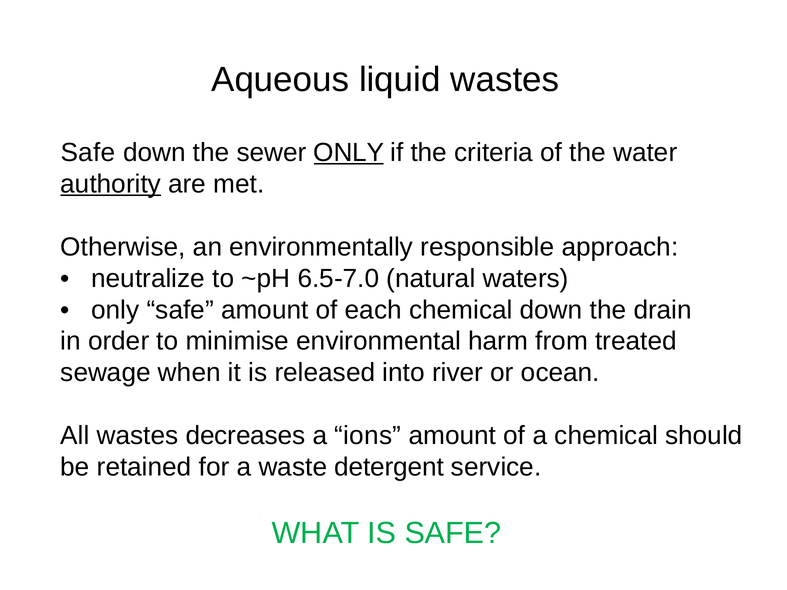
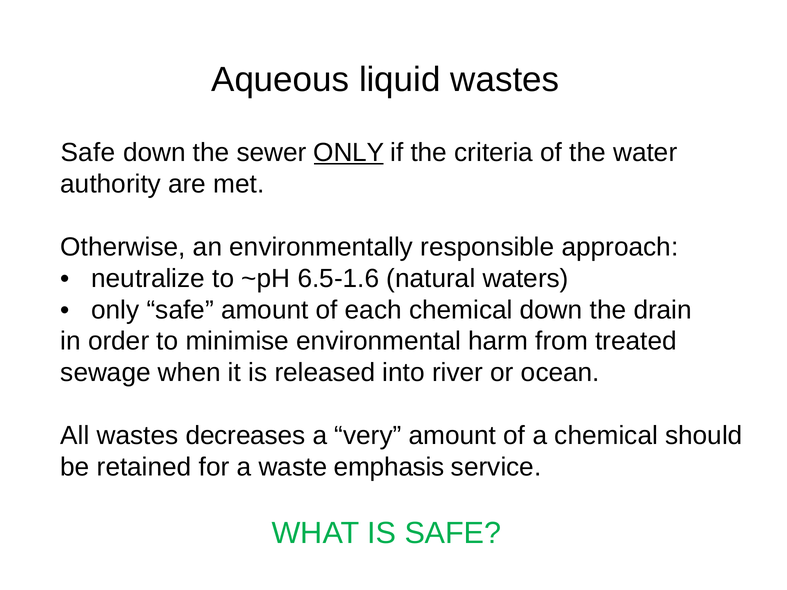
authority underline: present -> none (111, 184)
6.5-7.0: 6.5-7.0 -> 6.5-1.6 (338, 279)
ions: ions -> very (368, 436)
detergent: detergent -> emphasis (389, 467)
